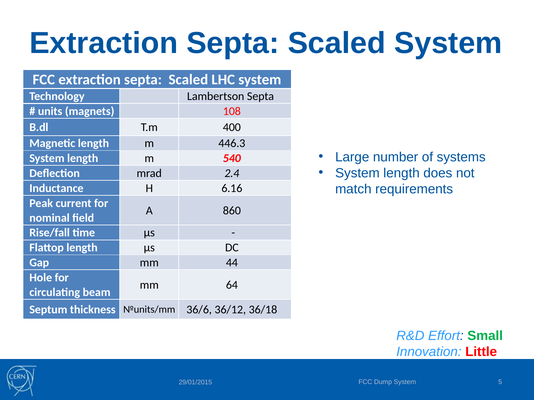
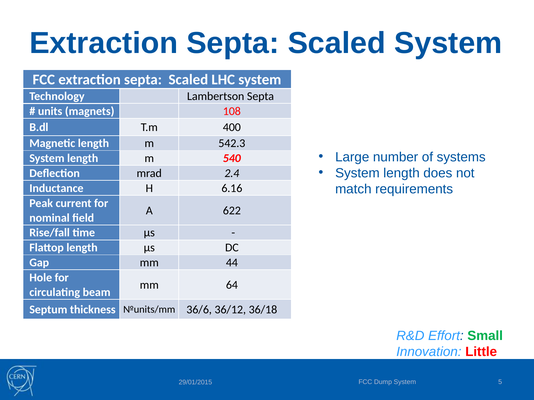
446.3: 446.3 -> 542.3 (232, 144)
860: 860 -> 622 (232, 211)
